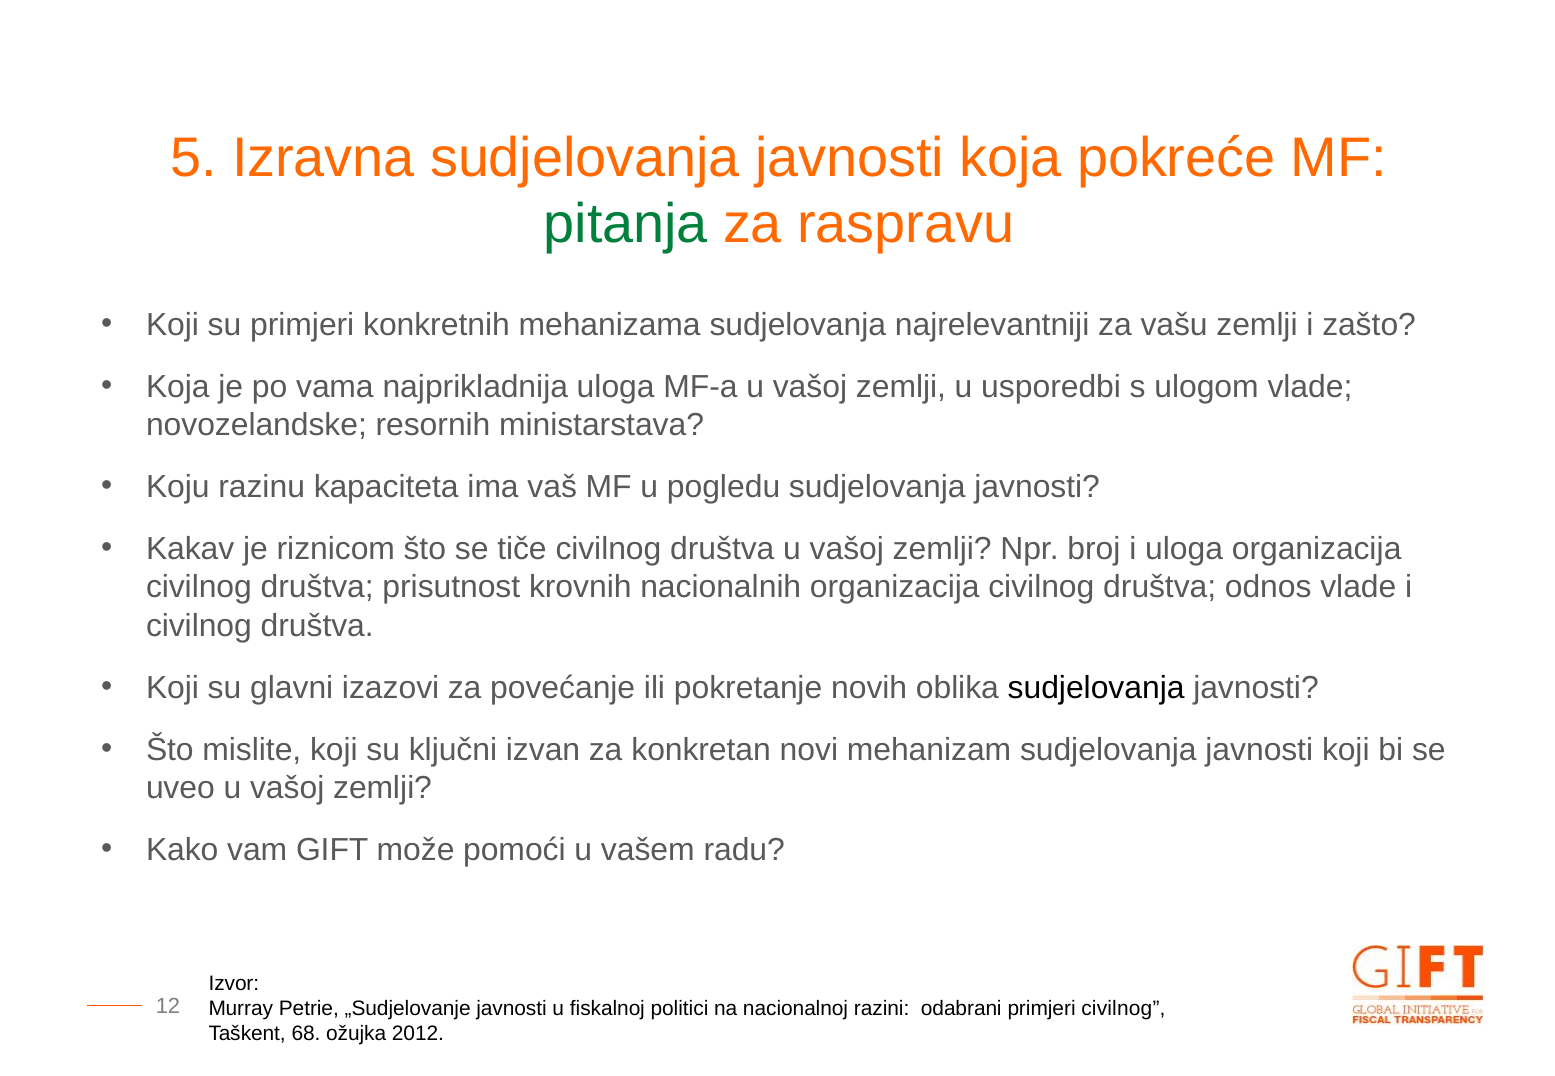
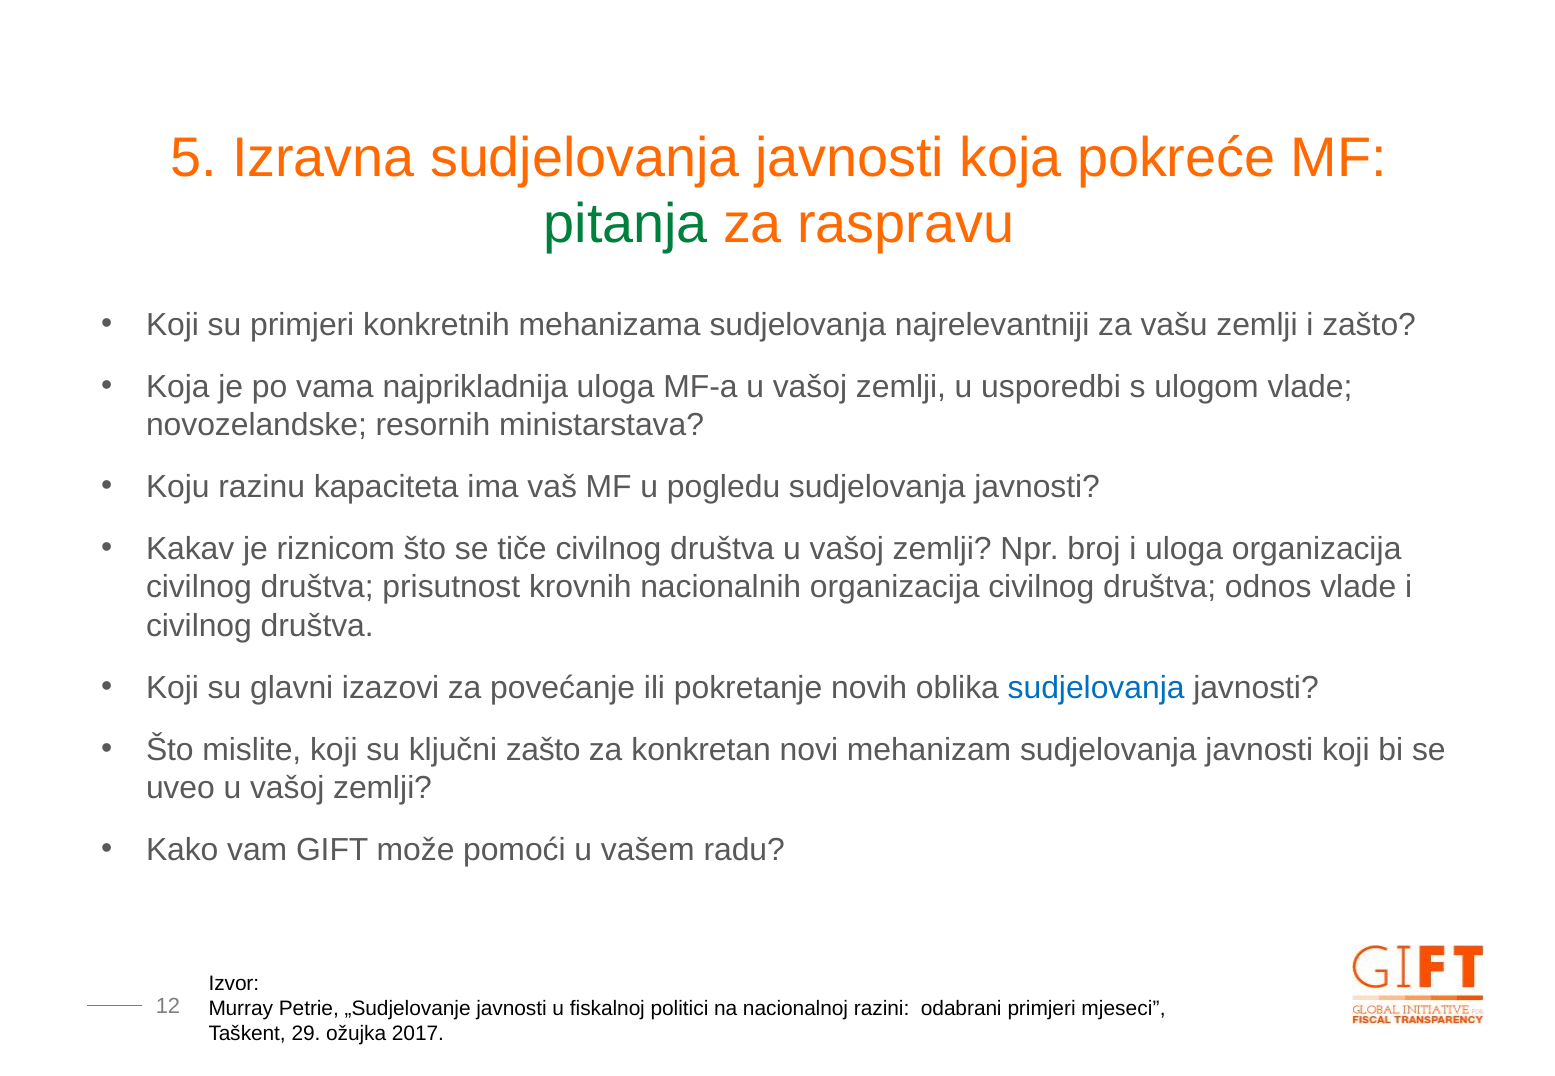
sudjelovanja colour: black -> blue (1096, 688)
ključni izvan: izvan -> zašto (543, 750)
primjeri civilnog: civilnog -> mjeseci (1123, 1009)
68: 68 -> 29 (306, 1034)
2012: 2012 -> 2017 (418, 1034)
